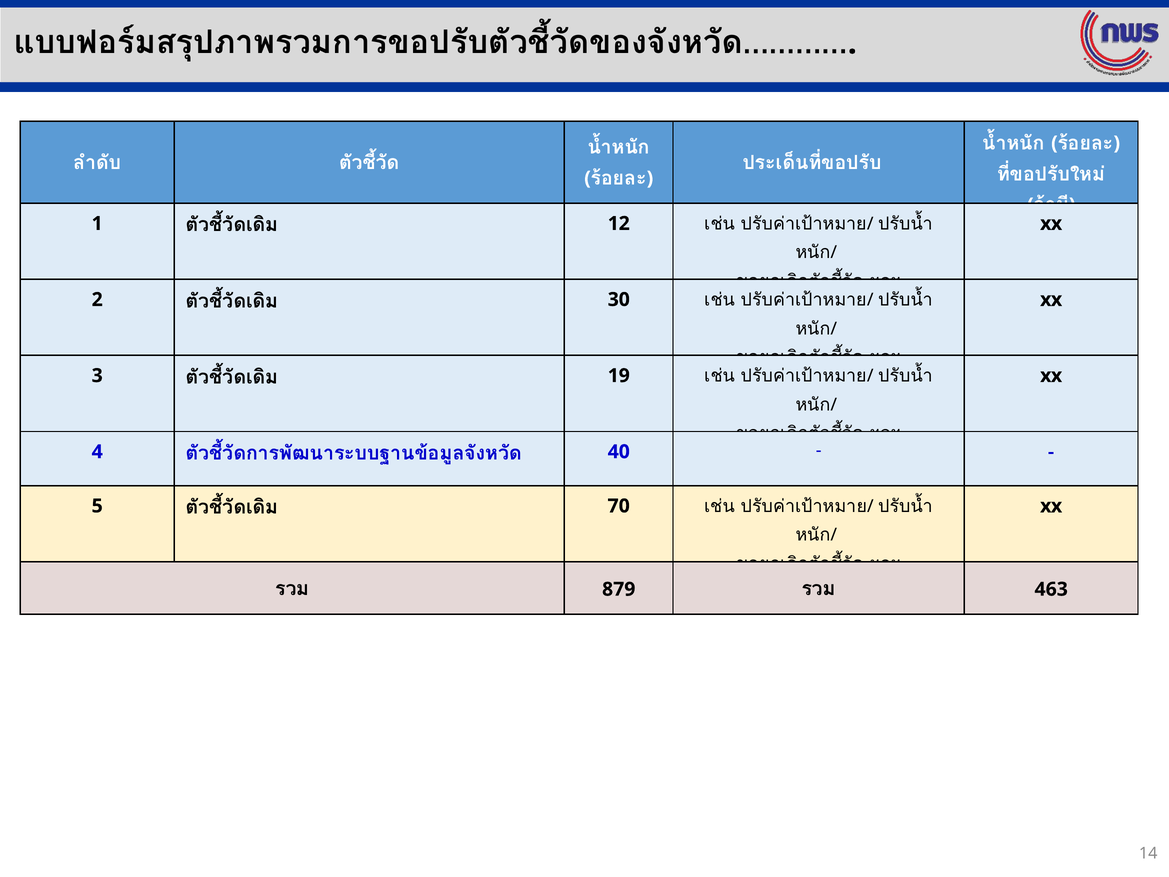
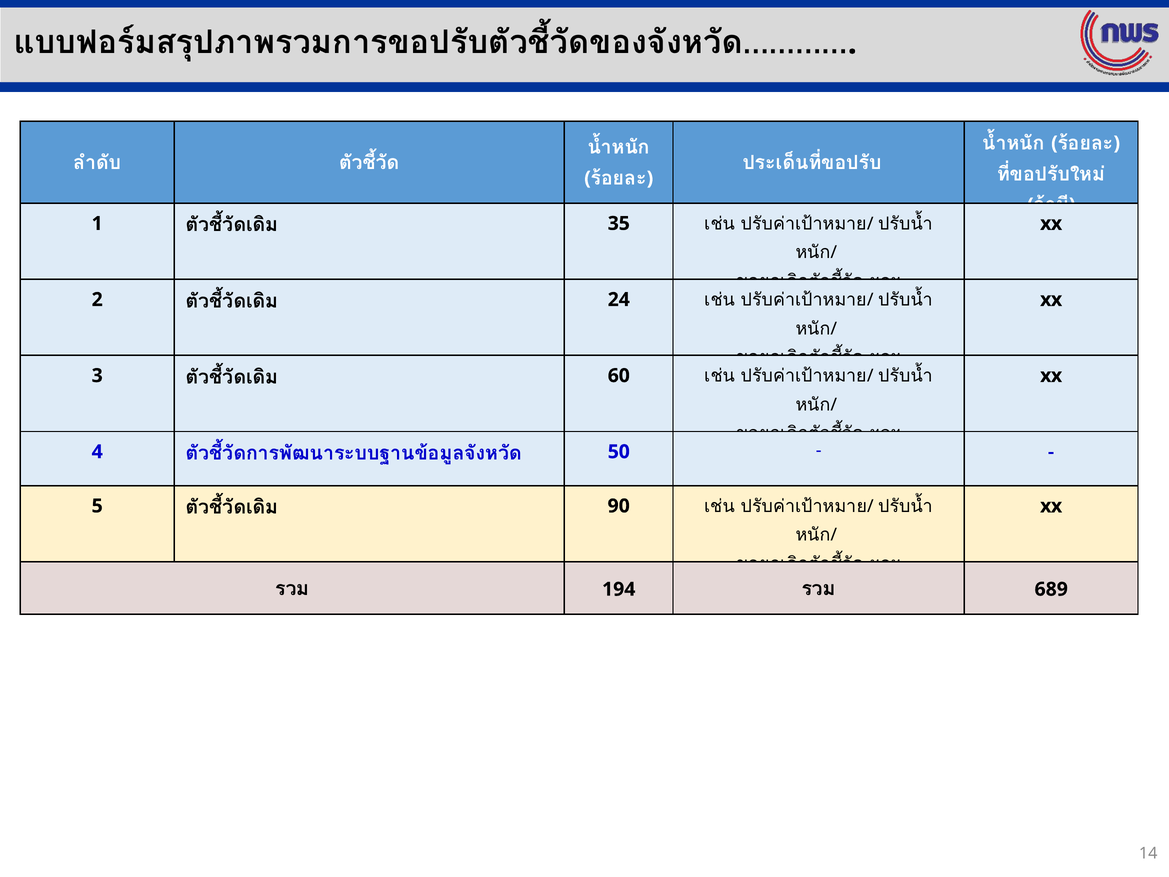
12: 12 -> 35 (619, 223)
30: 30 -> 24 (619, 299)
19: 19 -> 60 (619, 376)
40: 40 -> 50 (619, 452)
70: 70 -> 90 (619, 506)
879: 879 -> 194 (619, 589)
463: 463 -> 689 (1051, 589)
